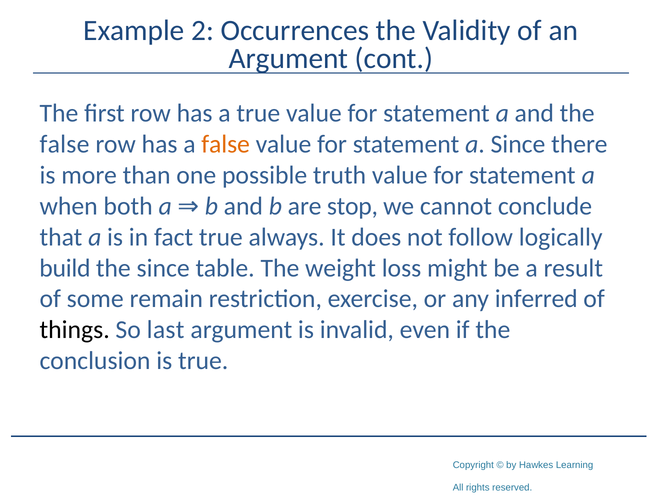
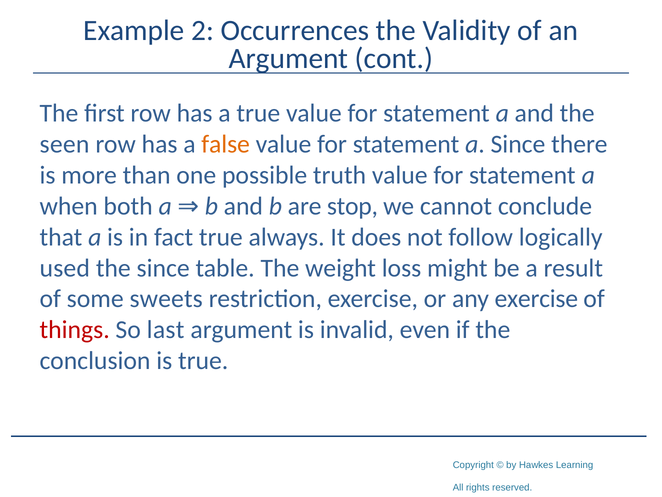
false: false -> seen (65, 144)
build: build -> used (65, 268)
remain: remain -> sweets (166, 299)
any inferred: inferred -> exercise (536, 299)
things colour: black -> red (75, 330)
